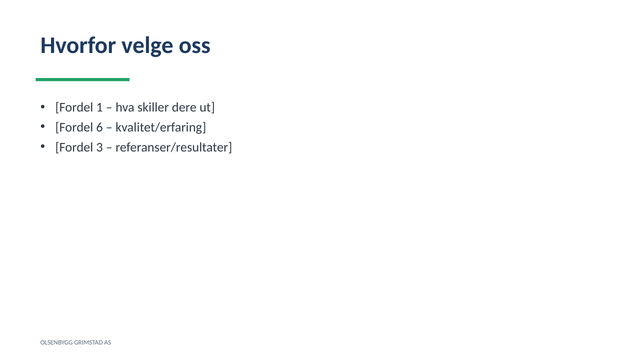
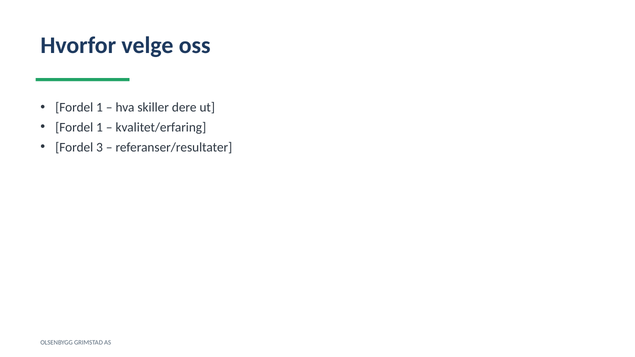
6: 6 -> 1 (100, 127)
